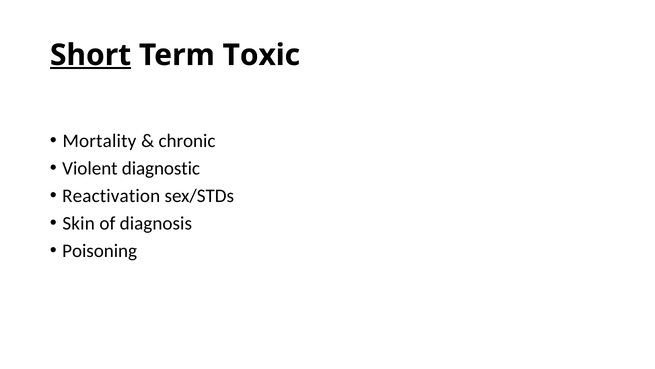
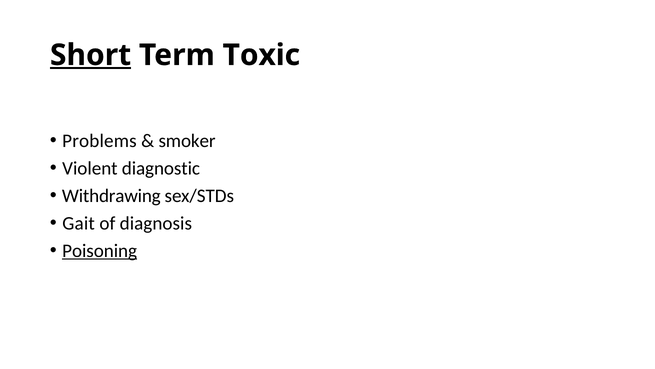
Mortality: Mortality -> Problems (99, 141)
chronic: chronic -> smoker (187, 141)
Reactivation: Reactivation -> Withdrawing (111, 195)
Skin: Skin -> Gait (79, 223)
Poisoning underline: none -> present (100, 250)
